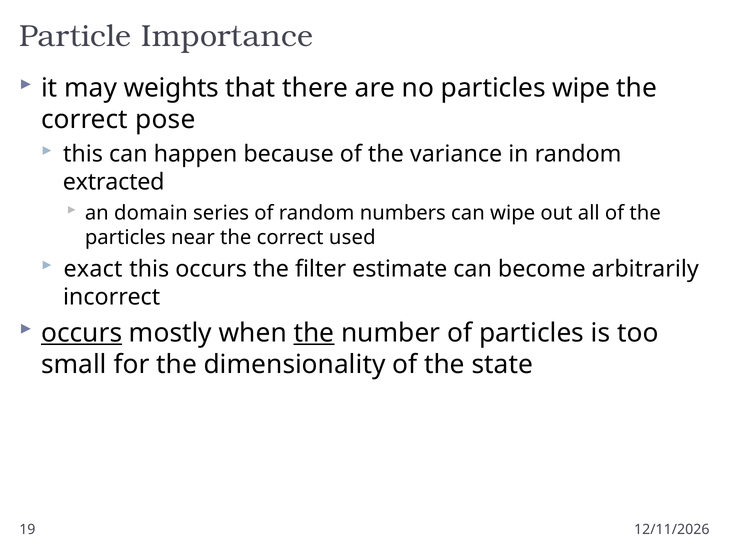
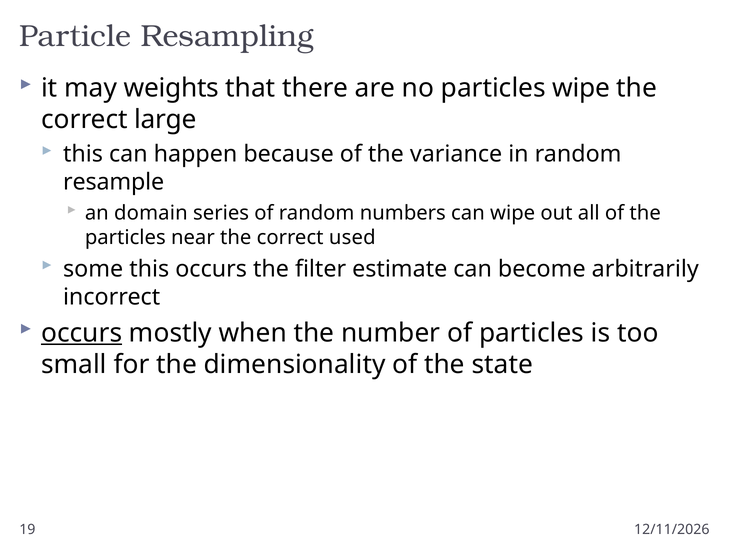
Importance: Importance -> Resampling (227, 36)
pose: pose -> large (166, 120)
extracted: extracted -> resample (114, 182)
exact: exact -> some (93, 269)
the underline: present -> none (314, 333)
